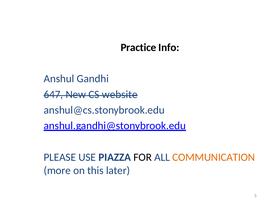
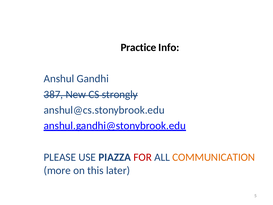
647: 647 -> 387 (53, 94)
website: website -> strongly (120, 94)
FOR colour: black -> red (143, 157)
